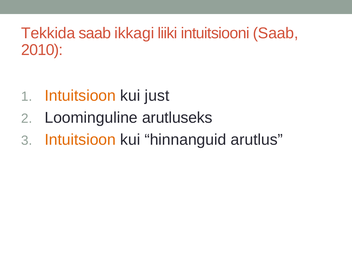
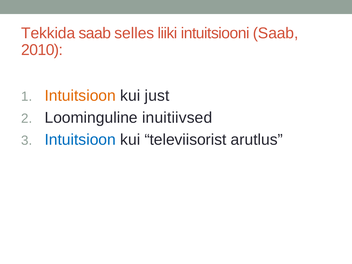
ikkagi: ikkagi -> selles (134, 33)
arutluseks: arutluseks -> inuitiivsed (177, 118)
Intuitsioon colour: orange -> blue (80, 140)
hinnanguid: hinnanguid -> televiisorist (185, 140)
